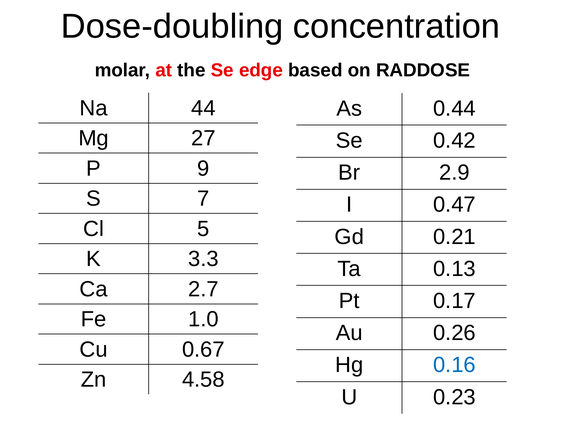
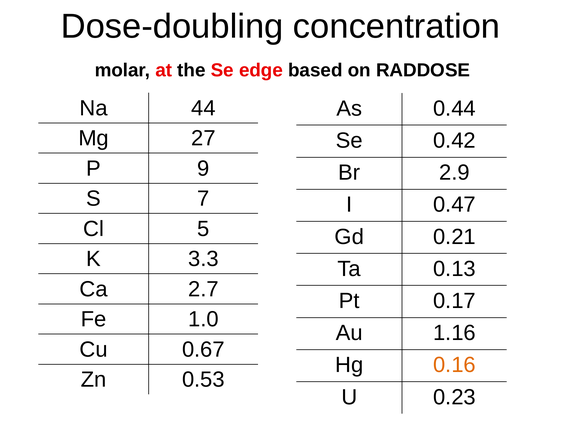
0.26: 0.26 -> 1.16 (454, 333)
0.16 colour: blue -> orange (454, 365)
4.58: 4.58 -> 0.53 (203, 380)
